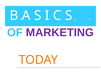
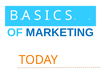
MARKETING colour: purple -> blue (60, 32)
